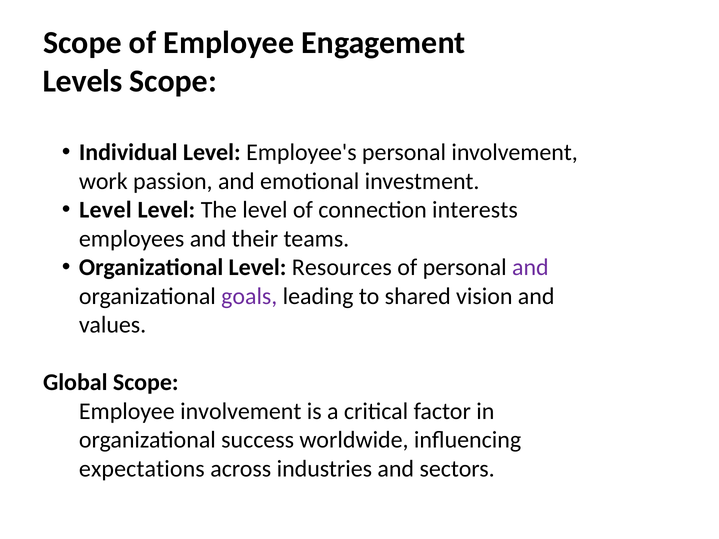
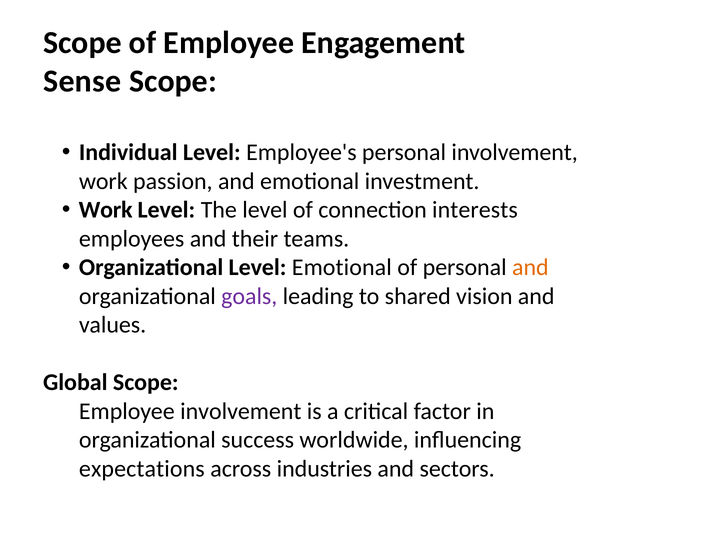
Levels: Levels -> Sense (82, 81)
Level: Level -> Work (106, 210)
Level Resources: Resources -> Emotional (342, 268)
and colour: purple -> orange (530, 268)
